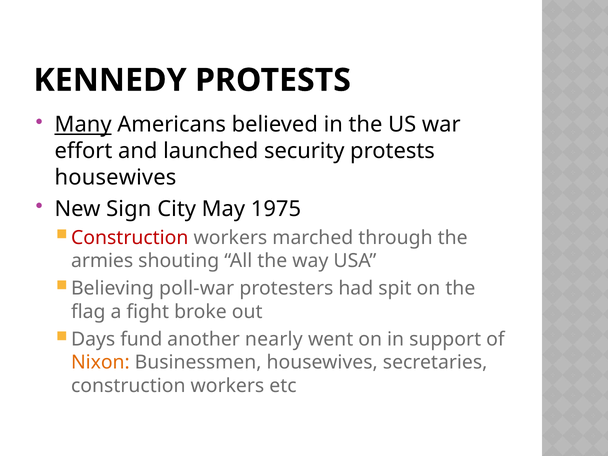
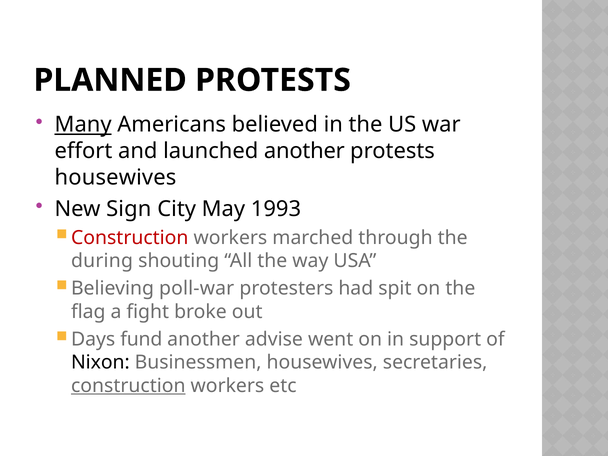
KENNEDY: KENNEDY -> PLANNED (110, 80)
launched security: security -> another (304, 151)
1975: 1975 -> 1993 (276, 209)
armies: armies -> during (102, 261)
nearly: nearly -> advise (274, 339)
Nixon colour: orange -> black (100, 363)
construction underline: none -> present (128, 386)
